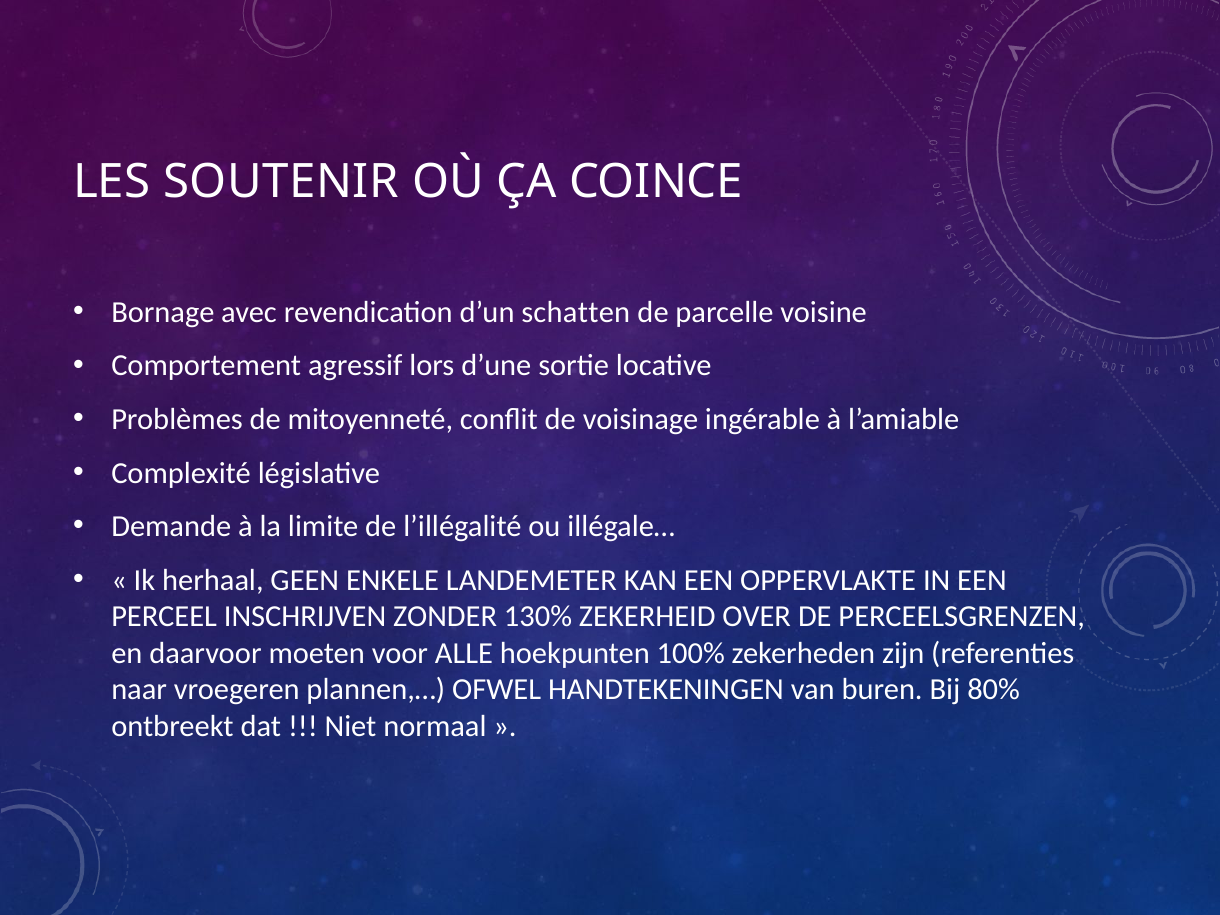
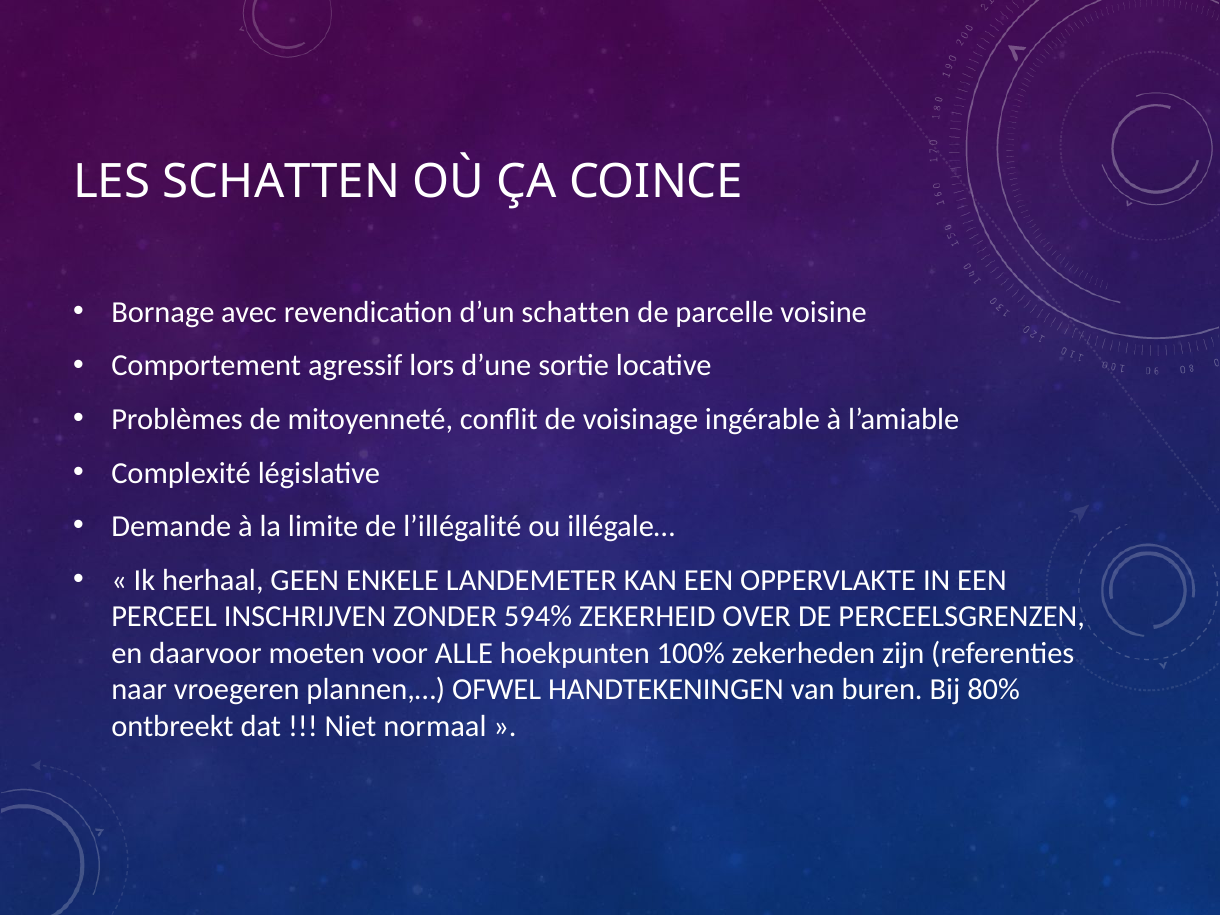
LES SOUTENIR: SOUTENIR -> SCHATTEN (281, 182)
130%: 130% -> 594% (538, 617)
